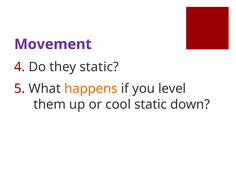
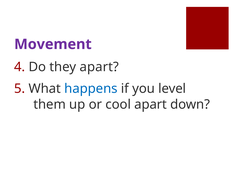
they static: static -> apart (99, 67)
happens colour: orange -> blue (91, 89)
cool static: static -> apart (151, 104)
